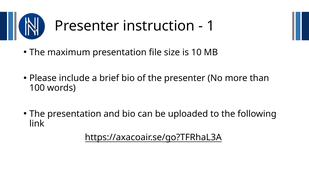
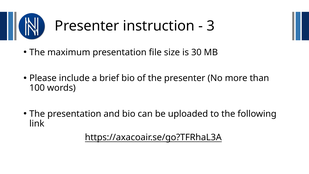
1: 1 -> 3 (211, 26)
10: 10 -> 30 (196, 52)
